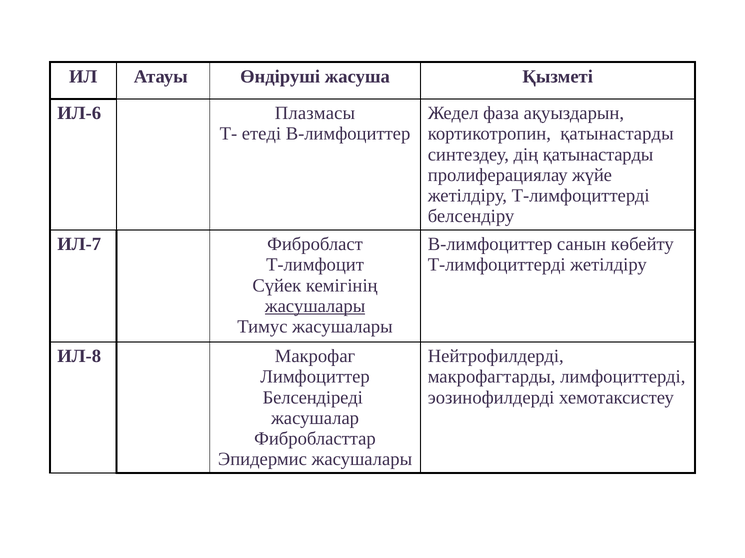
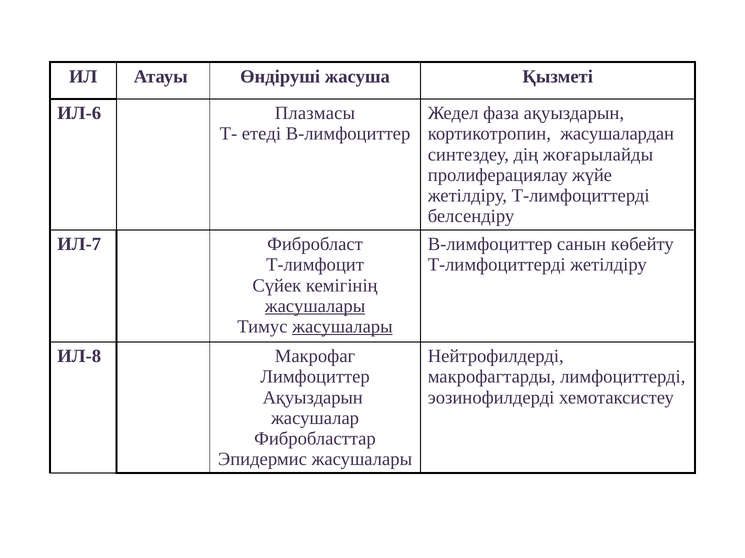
кортикотропин қатынастарды: қатынастарды -> жасушалардан (617, 134)
дің қатынастарды: қатынастарды -> жоғарылайды (598, 155)
жасушалары underline: none -> present (342, 327)
Белсендіреді: Белсендіреді -> Ақуыздарын (313, 398)
